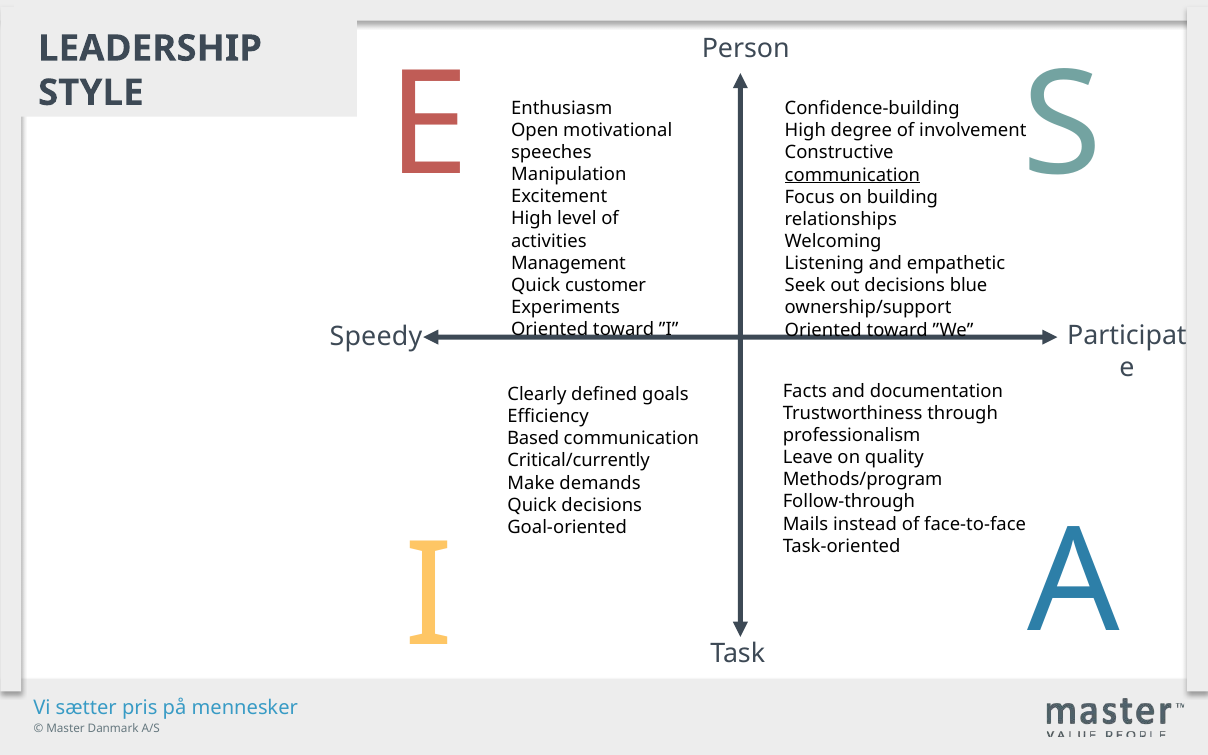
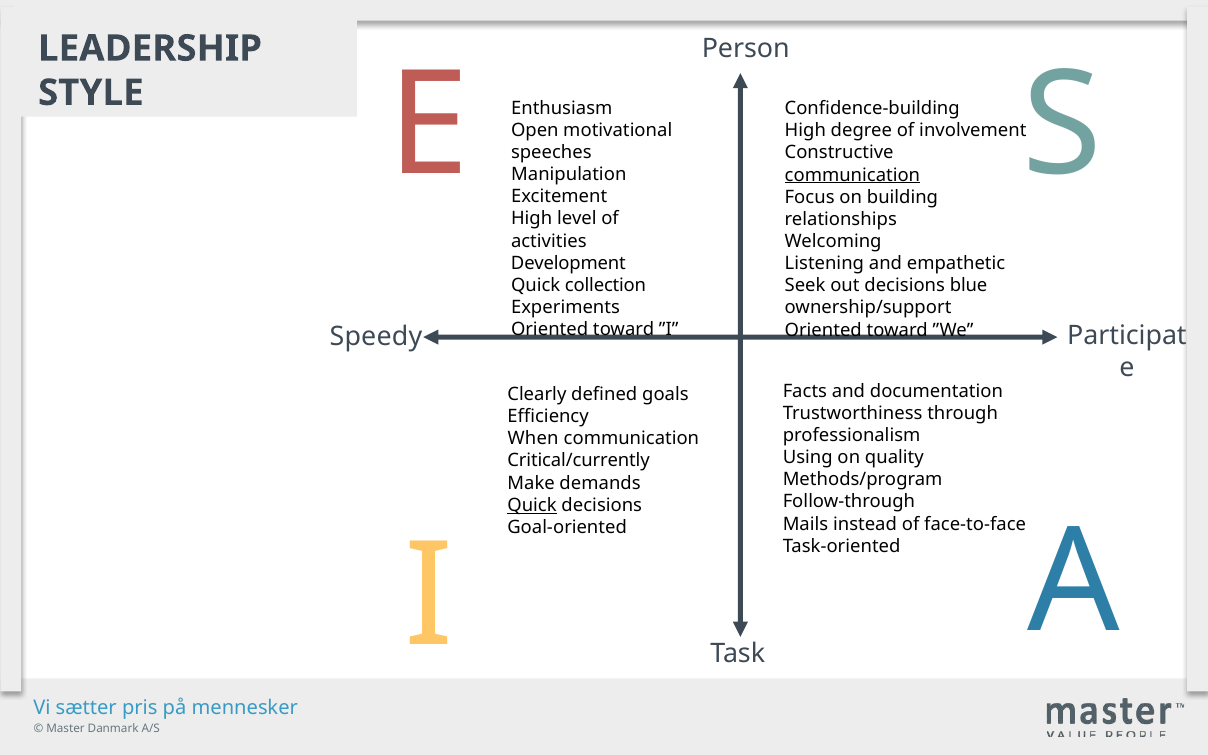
Management: Management -> Development (568, 263)
customer: customer -> collection (606, 285)
Based: Based -> When (533, 439)
Leave: Leave -> Using (808, 458)
Quick underline: none -> present (532, 505)
